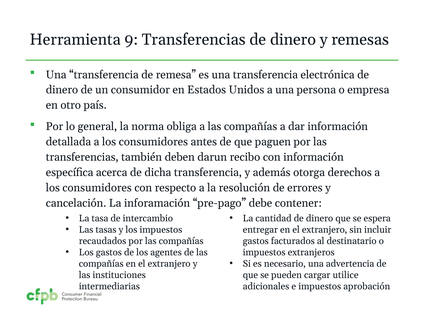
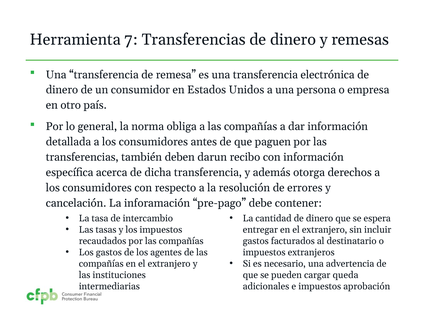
9: 9 -> 7 (131, 40)
utilice: utilice -> queda (346, 275)
